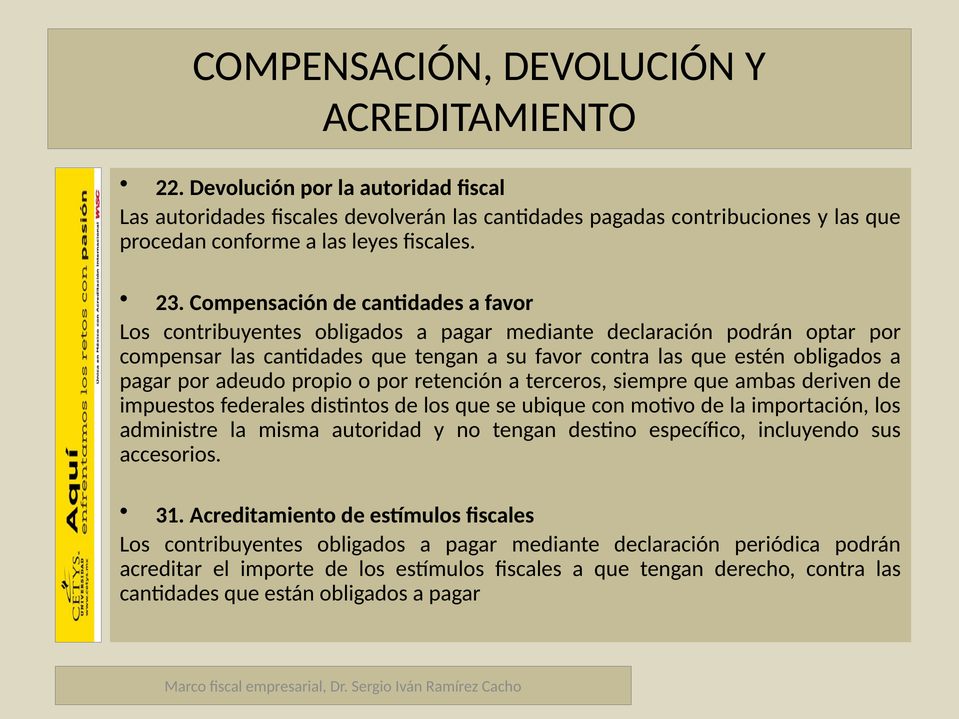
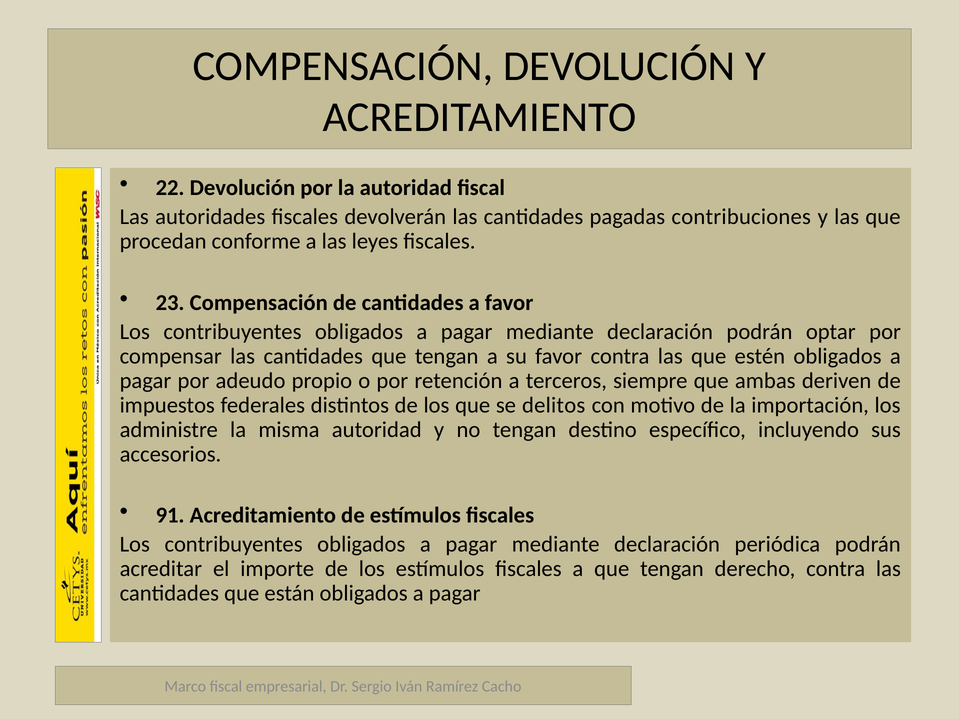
ubique: ubique -> delitos (554, 405)
31: 31 -> 91 (170, 515)
